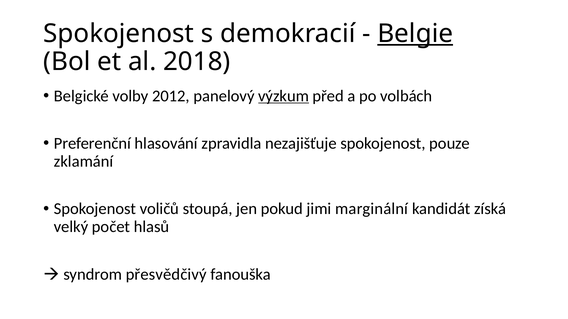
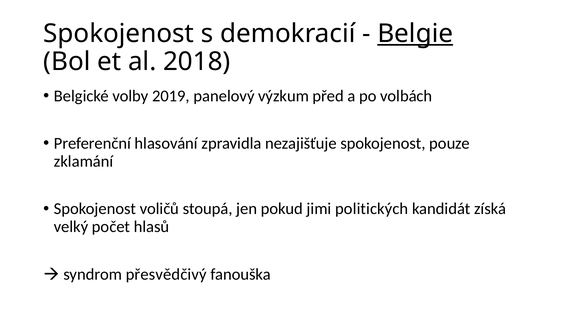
2012: 2012 -> 2019 (171, 96)
výzkum underline: present -> none (284, 96)
marginální: marginální -> politických (372, 209)
